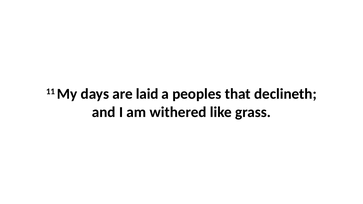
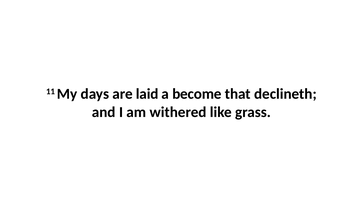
peoples: peoples -> become (197, 94)
